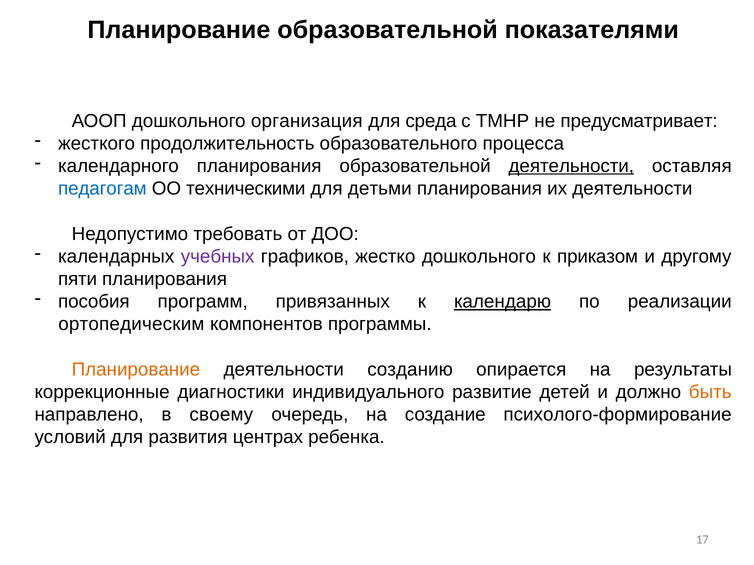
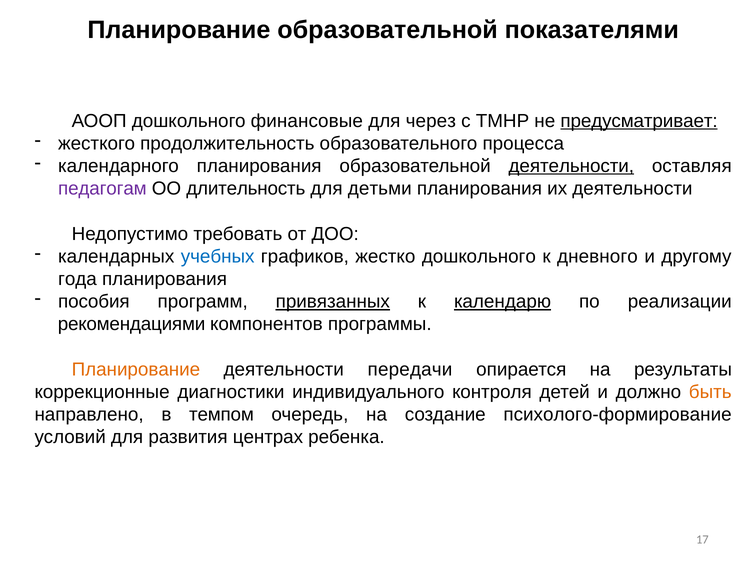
организация: организация -> финансовые (307, 121)
среда: среда -> через (431, 121)
предусматривает underline: none -> present (639, 121)
педагогам colour: blue -> purple (102, 189)
техническими: техническими -> длительность (246, 189)
учебных colour: purple -> blue (218, 257)
приказом: приказом -> дневного (597, 257)
пяти: пяти -> года (77, 279)
привязанных underline: none -> present (333, 302)
ортопедическим: ортопедическим -> рекомендациями (132, 325)
созданию: созданию -> передачи (410, 370)
развитие: развитие -> контроля (492, 392)
своему: своему -> темпом (221, 415)
